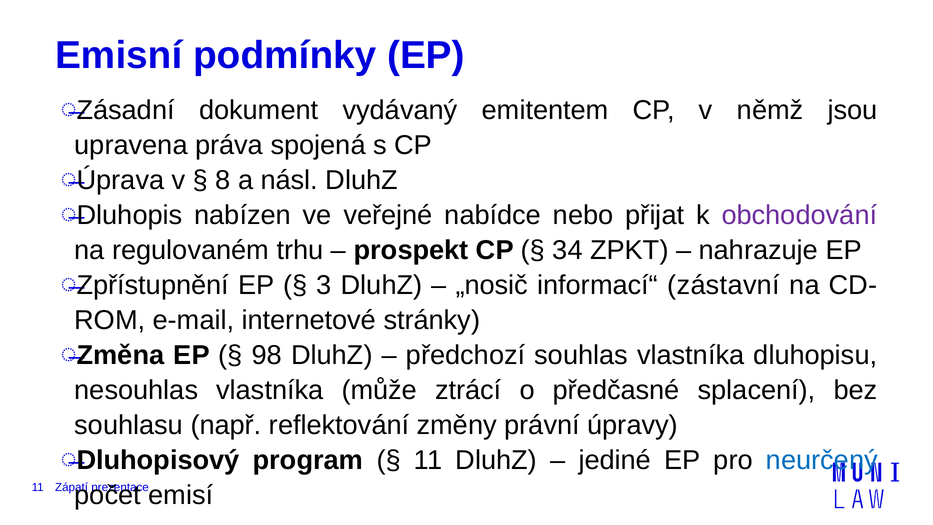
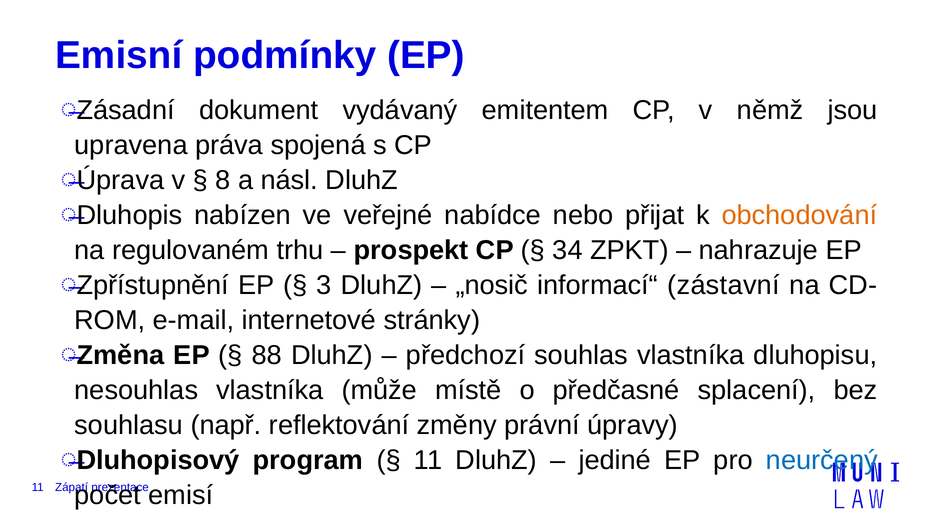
obchodování colour: purple -> orange (799, 215)
98: 98 -> 88 (267, 355)
ztrácí: ztrácí -> místě (468, 390)
